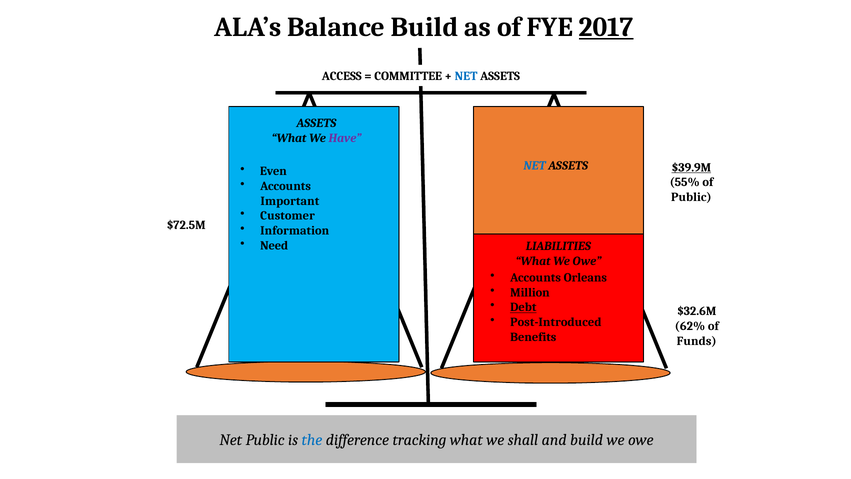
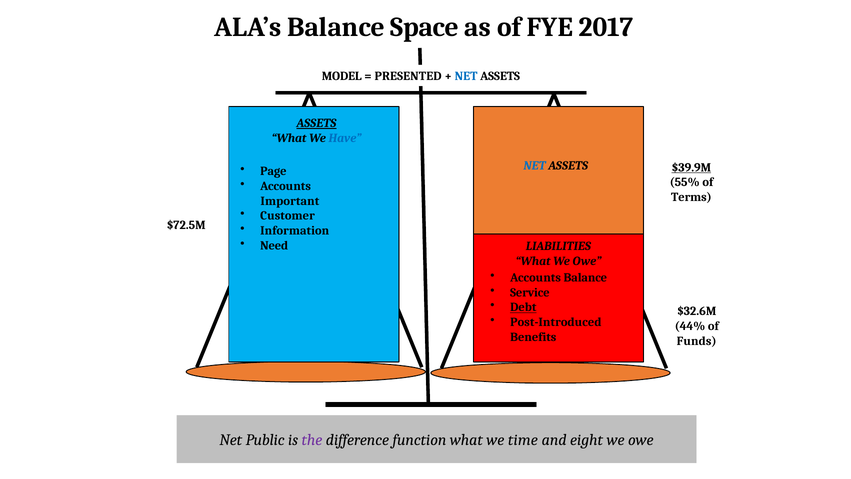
Balance Build: Build -> Space (425, 27)
2017 underline: present -> none (606, 27)
ACCESS: ACCESS -> MODEL (342, 76)
COMMITTEE: COMMITTEE -> PRESENTED (408, 76)
ASSETS underline: none -> present (316, 123)
Have colour: purple -> blue (345, 138)
Even: Even -> Page (273, 171)
Public: Public -> Terms (691, 197)
Accounts Orleans: Orleans -> Balance (585, 277)
Million: Million -> Service (530, 292)
62%: 62% -> 44% (690, 326)
the colour: blue -> purple (312, 440)
tracking: tracking -> function (419, 440)
shall: shall -> time (523, 440)
and build: build -> eight (587, 440)
